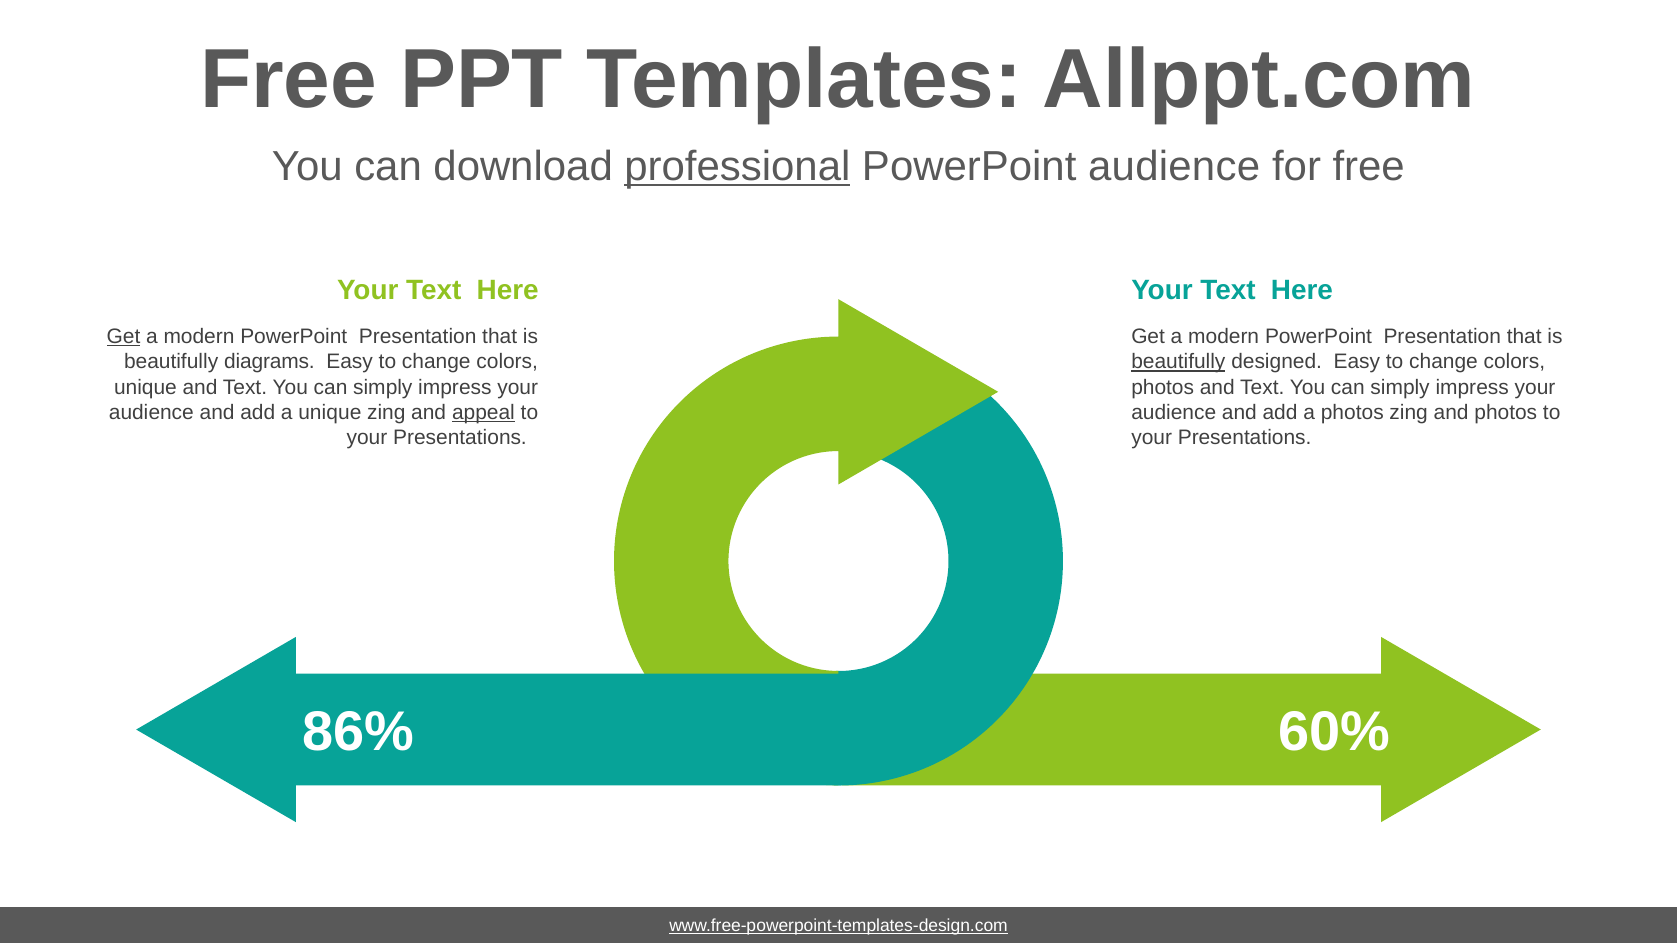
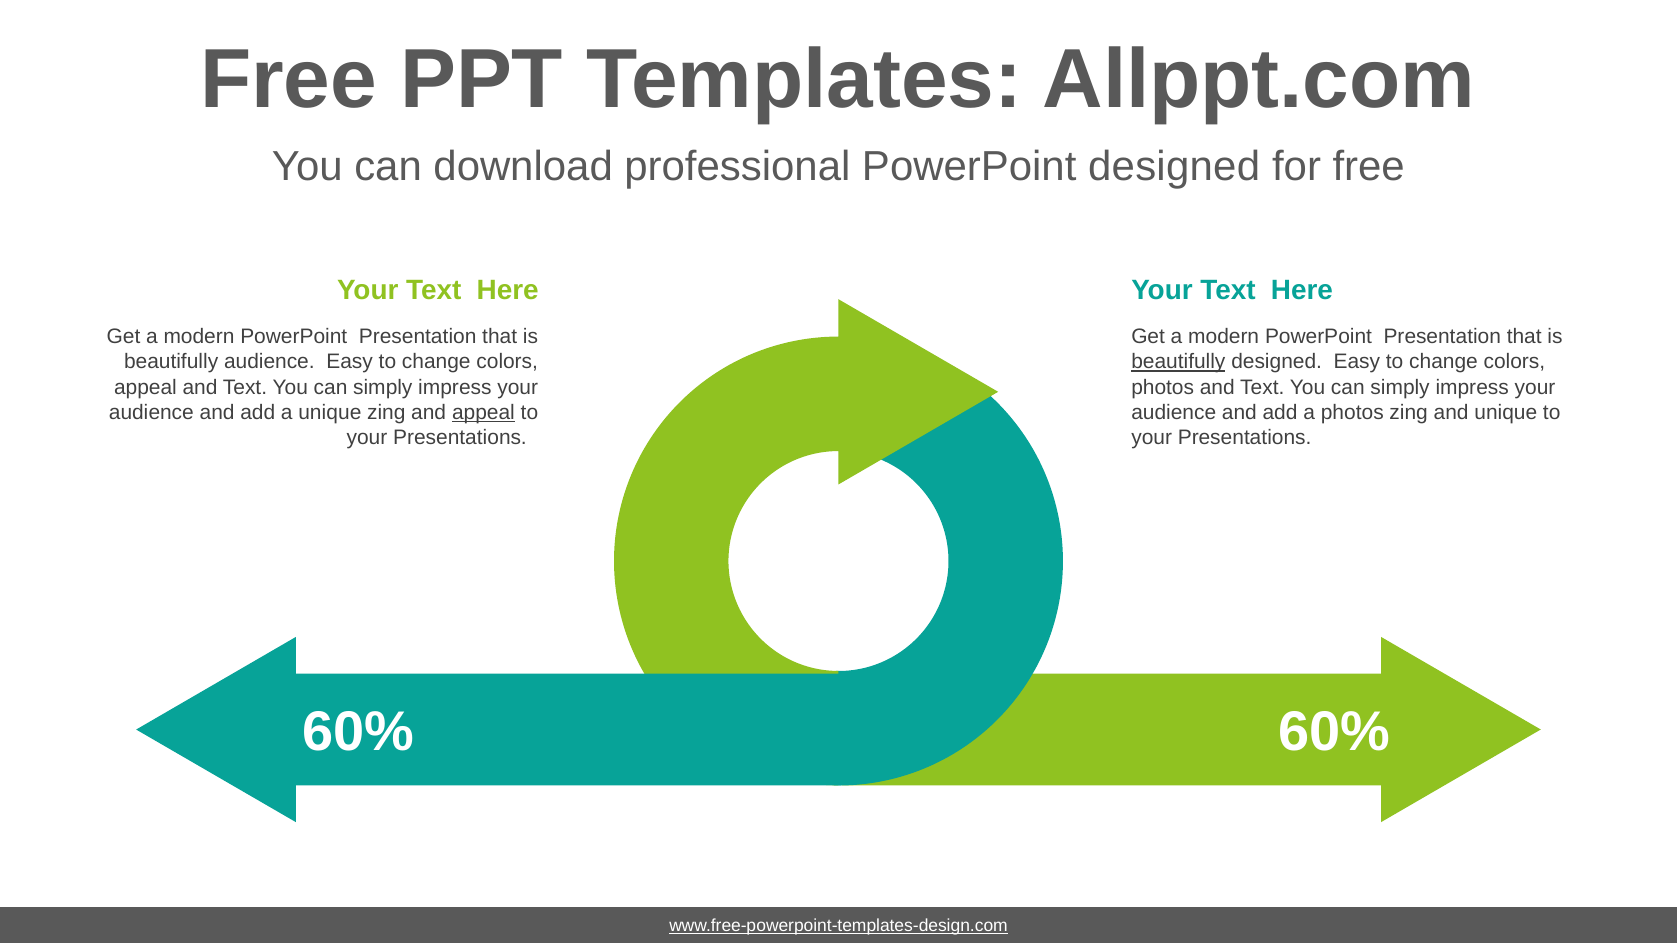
professional underline: present -> none (737, 167)
PowerPoint audience: audience -> designed (1174, 167)
Get underline: present -> none (124, 337)
beautifully diagrams: diagrams -> audience (269, 362)
unique: unique -> appeal (145, 387)
and photos: photos -> unique (1506, 412)
86%: 86% -> 60% (358, 732)
